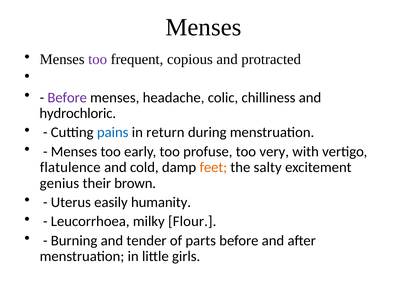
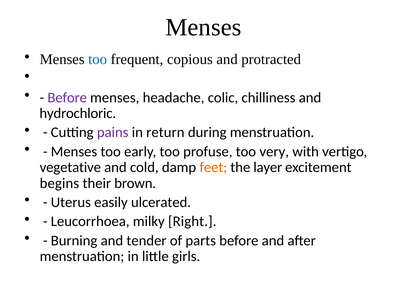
too colour: purple -> blue (98, 59)
pains colour: blue -> purple (113, 133)
flatulence: flatulence -> vegetative (70, 168)
salty: salty -> layer (268, 168)
genius: genius -> begins (59, 183)
humanity: humanity -> ulcerated (161, 203)
Flour: Flour -> Right (192, 222)
